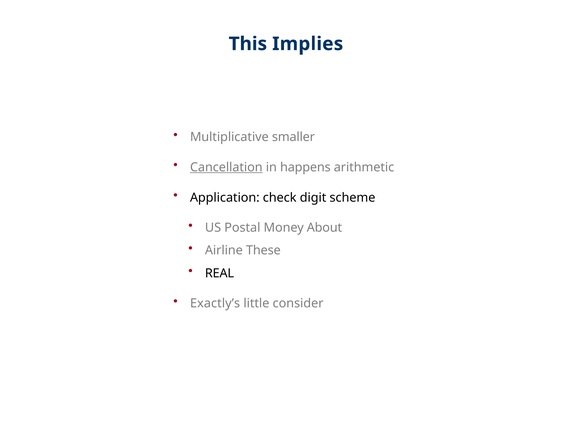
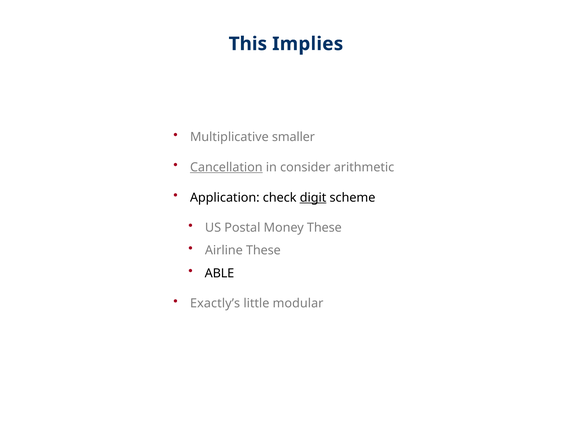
happens: happens -> consider (305, 167)
digit underline: none -> present (313, 198)
Money About: About -> These (324, 228)
REAL: REAL -> ABLE (219, 273)
consider: consider -> modular (298, 303)
